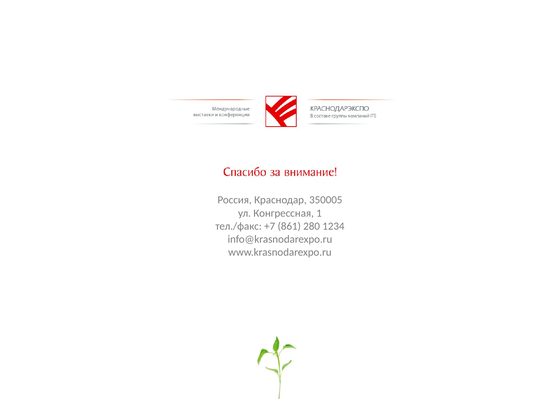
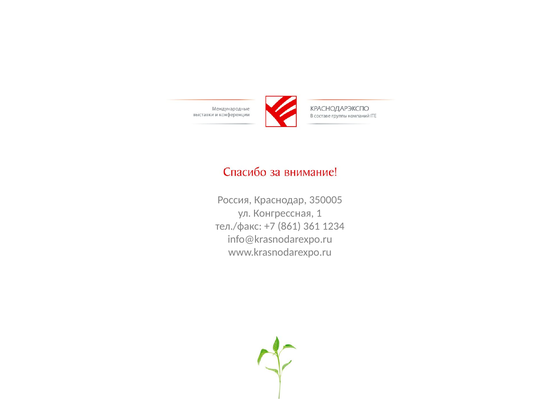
280: 280 -> 361 (312, 226)
